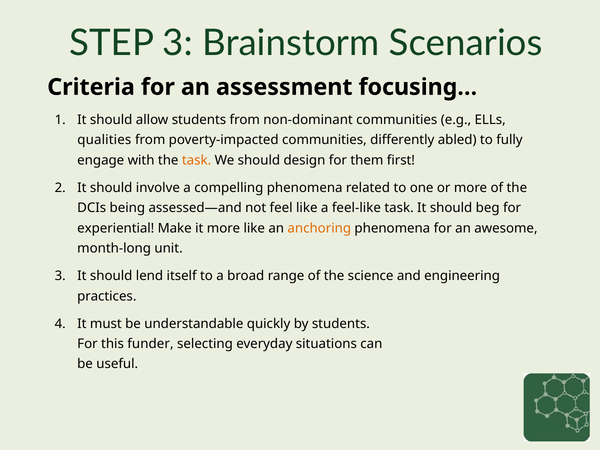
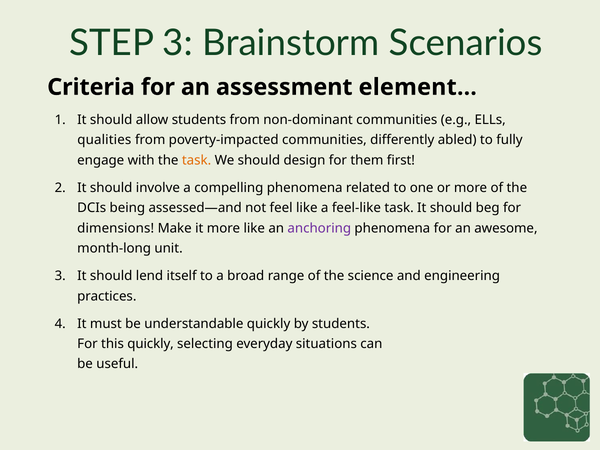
focusing…: focusing… -> element… (418, 87)
experiential: experiential -> dimensions (116, 228)
anchoring colour: orange -> purple (319, 228)
this funder: funder -> quickly (151, 344)
